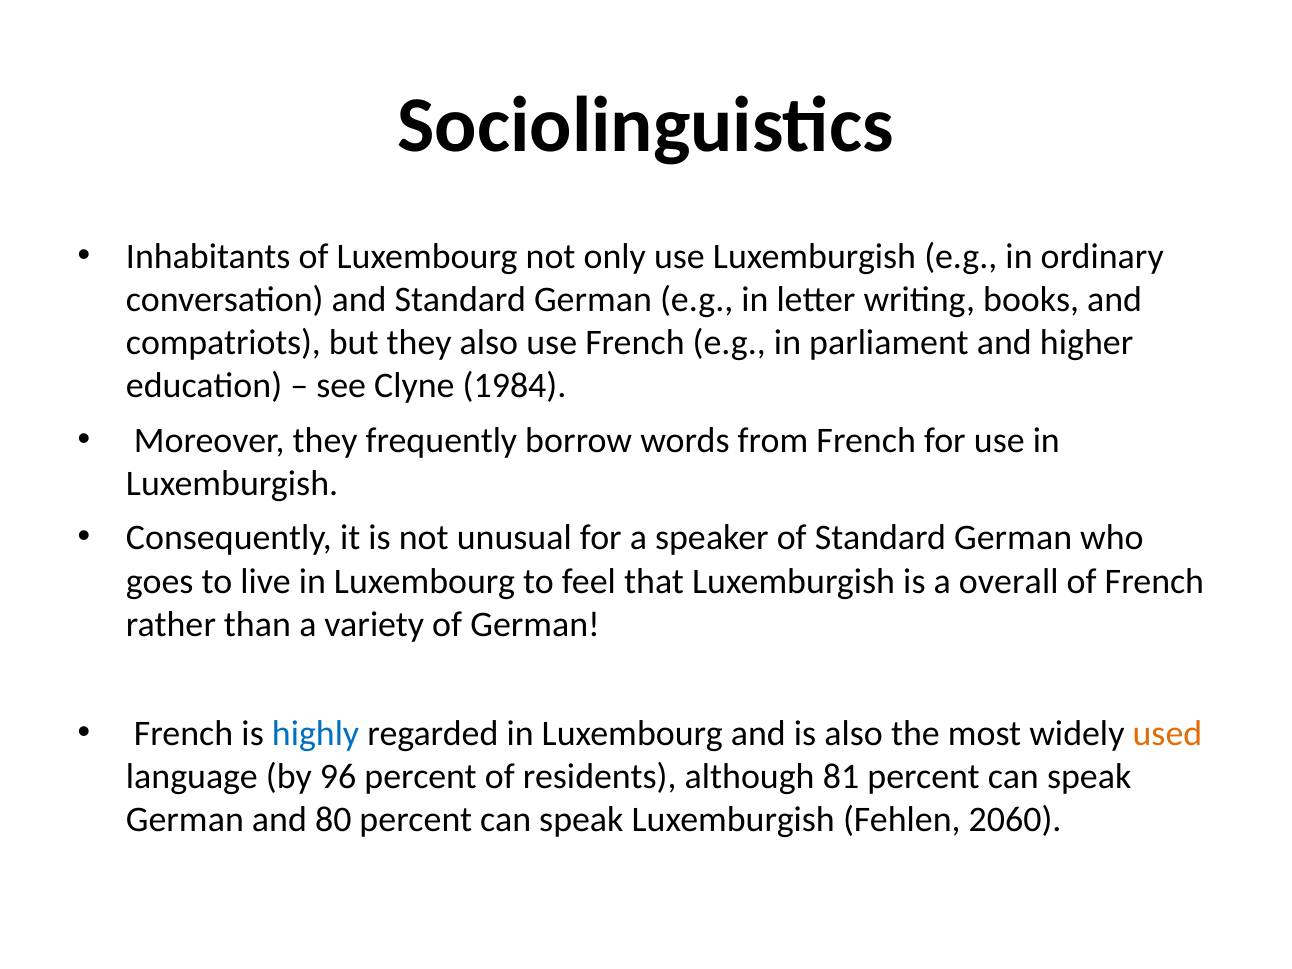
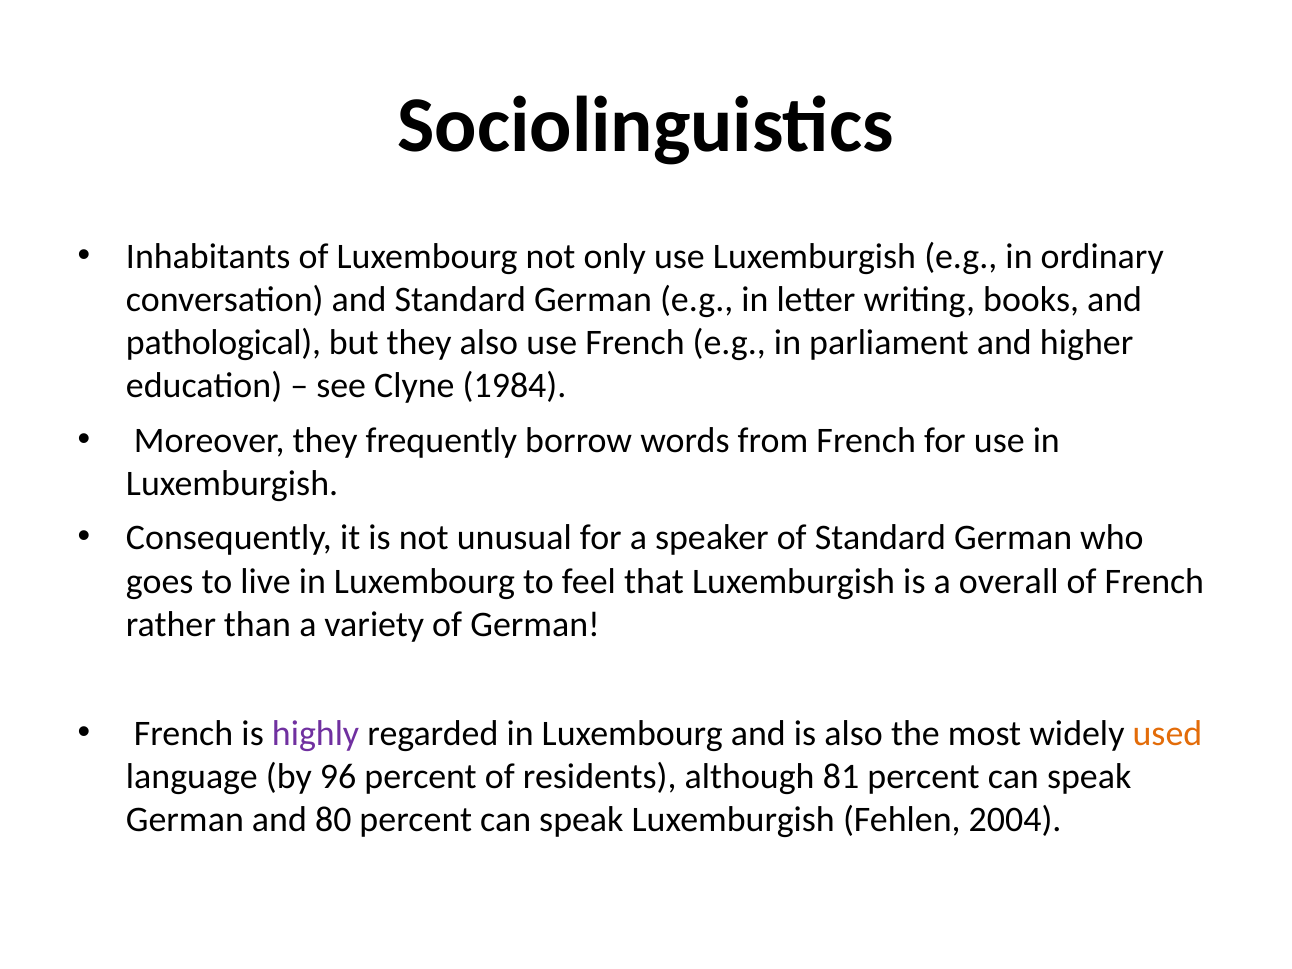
compatriots: compatriots -> pathological (224, 343)
highly colour: blue -> purple (316, 733)
2060: 2060 -> 2004 (1015, 820)
